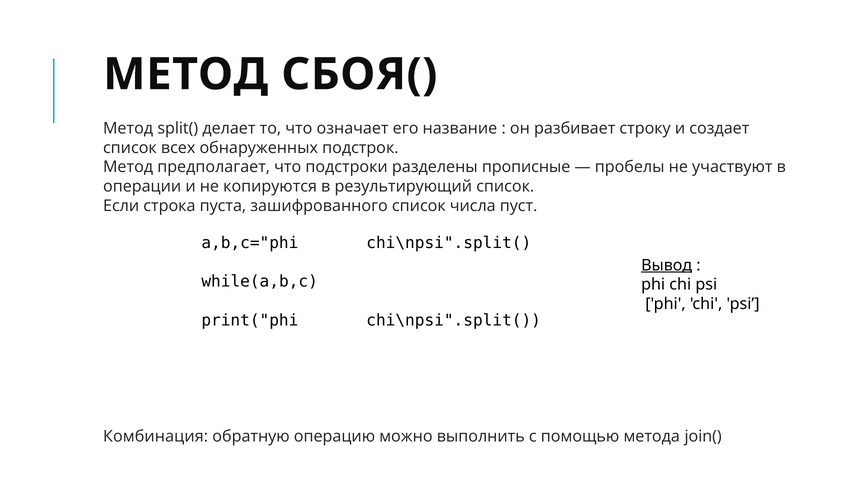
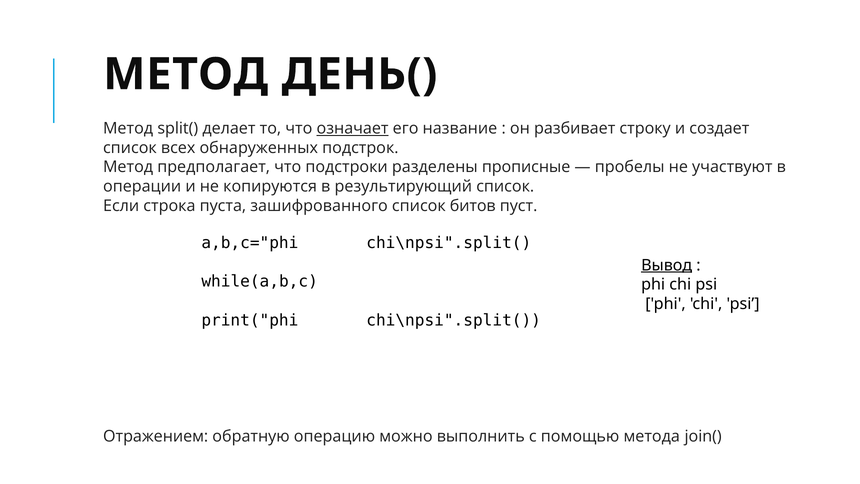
СБОЯ(: СБОЯ( -> ДЕНЬ( (359, 74)
означает underline: none -> present (353, 128)
числа: числа -> битов (473, 206)
Комбинация: Комбинация -> Отражением (156, 436)
